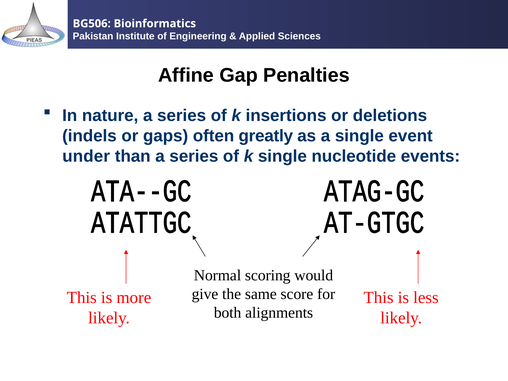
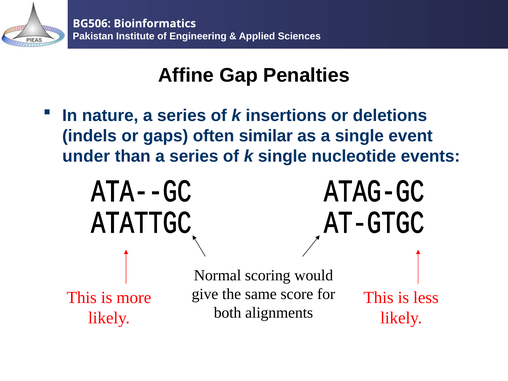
greatly: greatly -> similar (266, 136)
